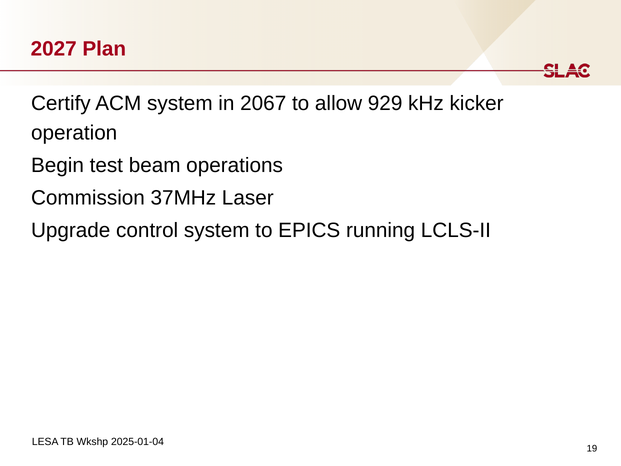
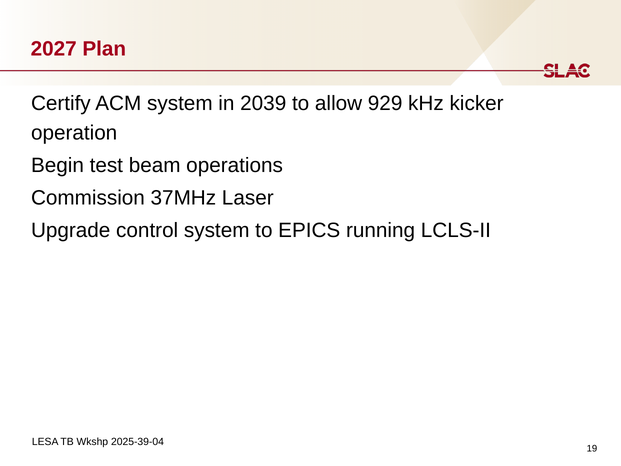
2067: 2067 -> 2039 (263, 103)
2025-01-04: 2025-01-04 -> 2025-39-04 (137, 442)
